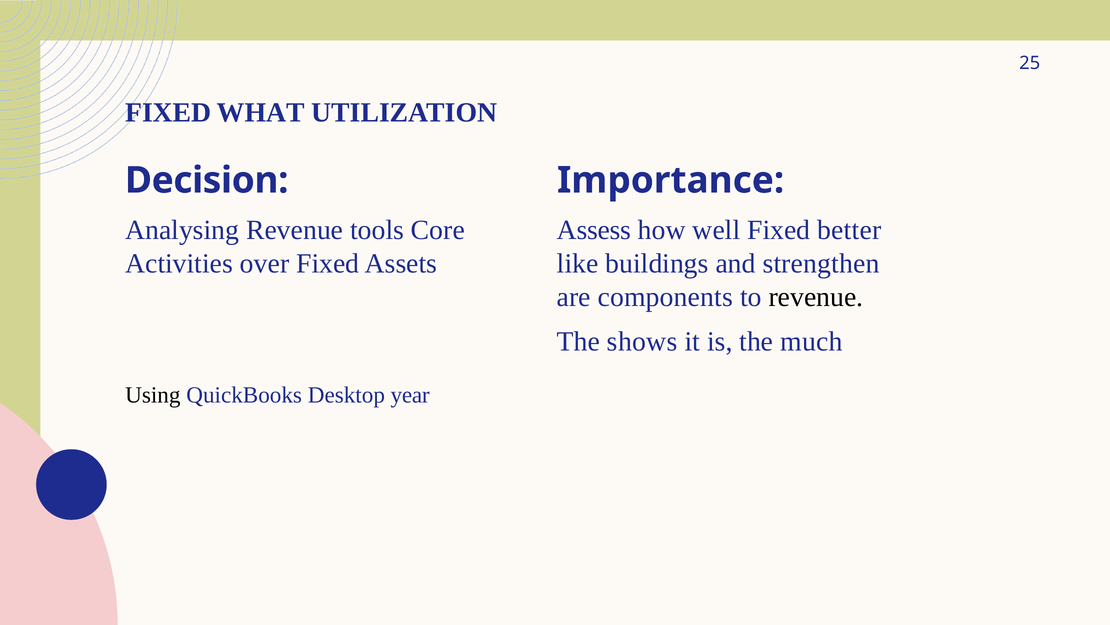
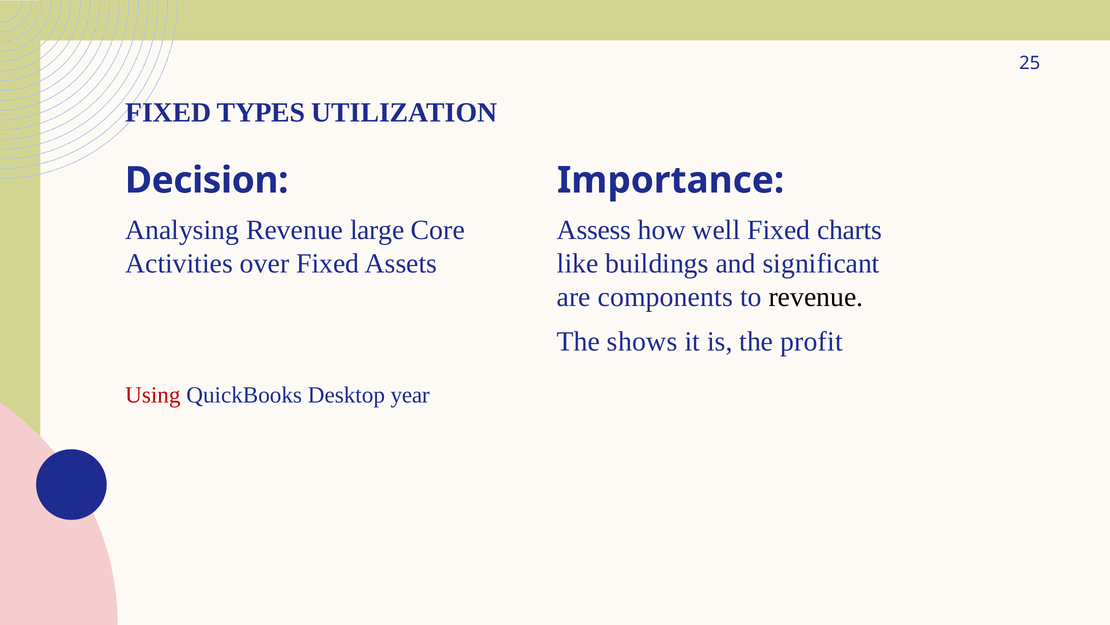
WHAT: WHAT -> TYPES (261, 113)
tools: tools -> large (377, 230)
better: better -> charts (850, 230)
strengthen: strengthen -> significant (821, 263)
much: much -> profit (812, 341)
Using colour: black -> red (153, 395)
